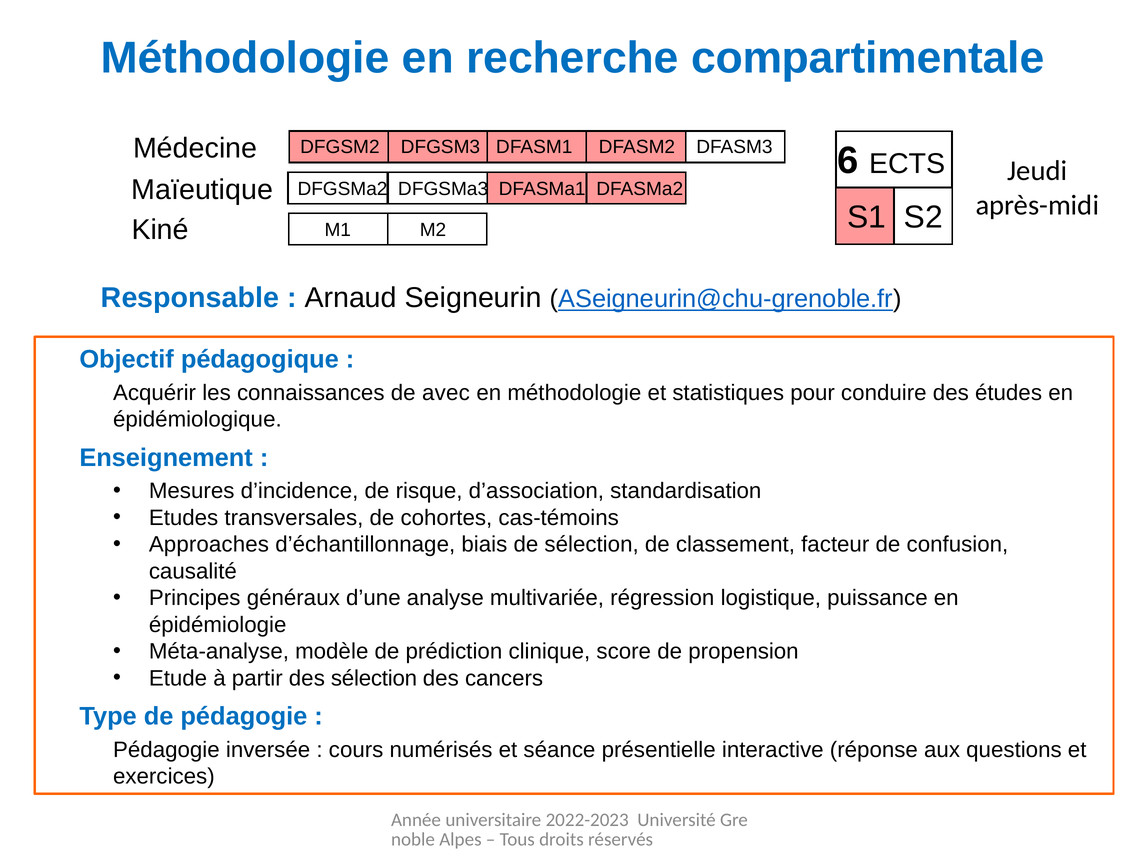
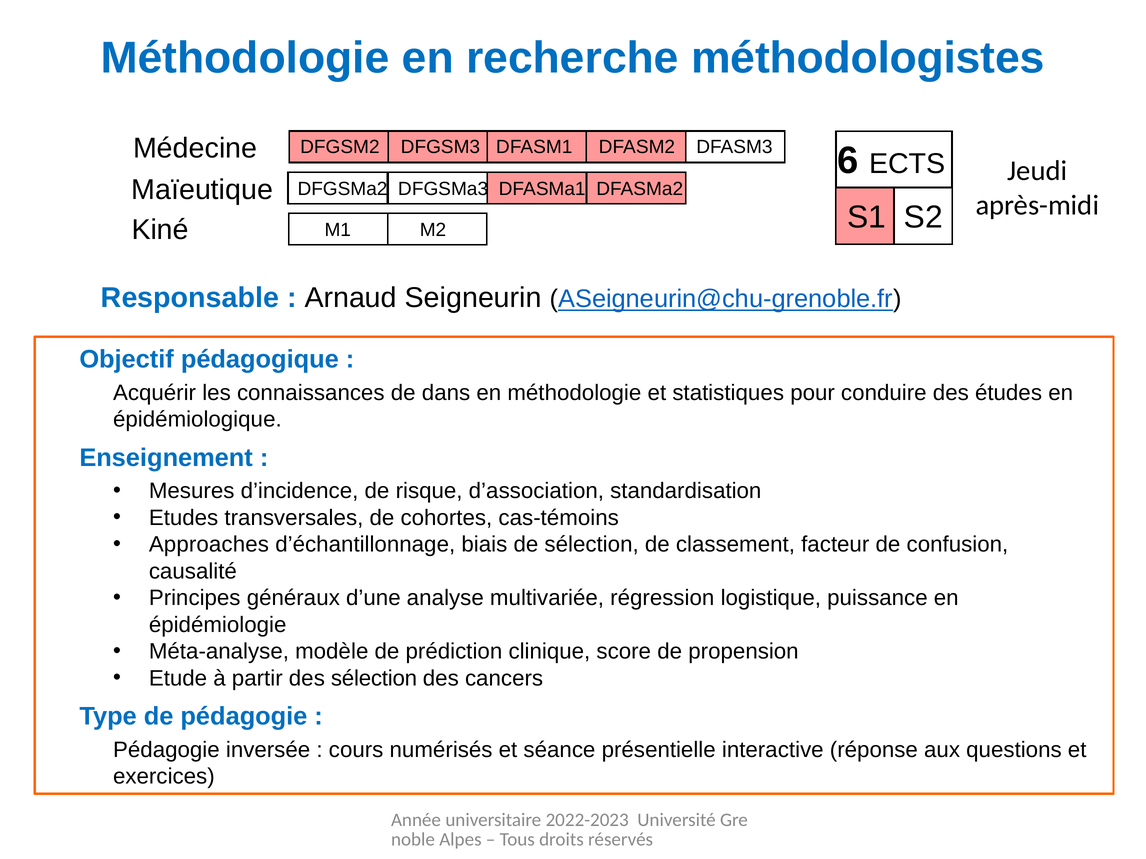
compartimentale: compartimentale -> méthodologistes (868, 58)
avec: avec -> dans (446, 393)
